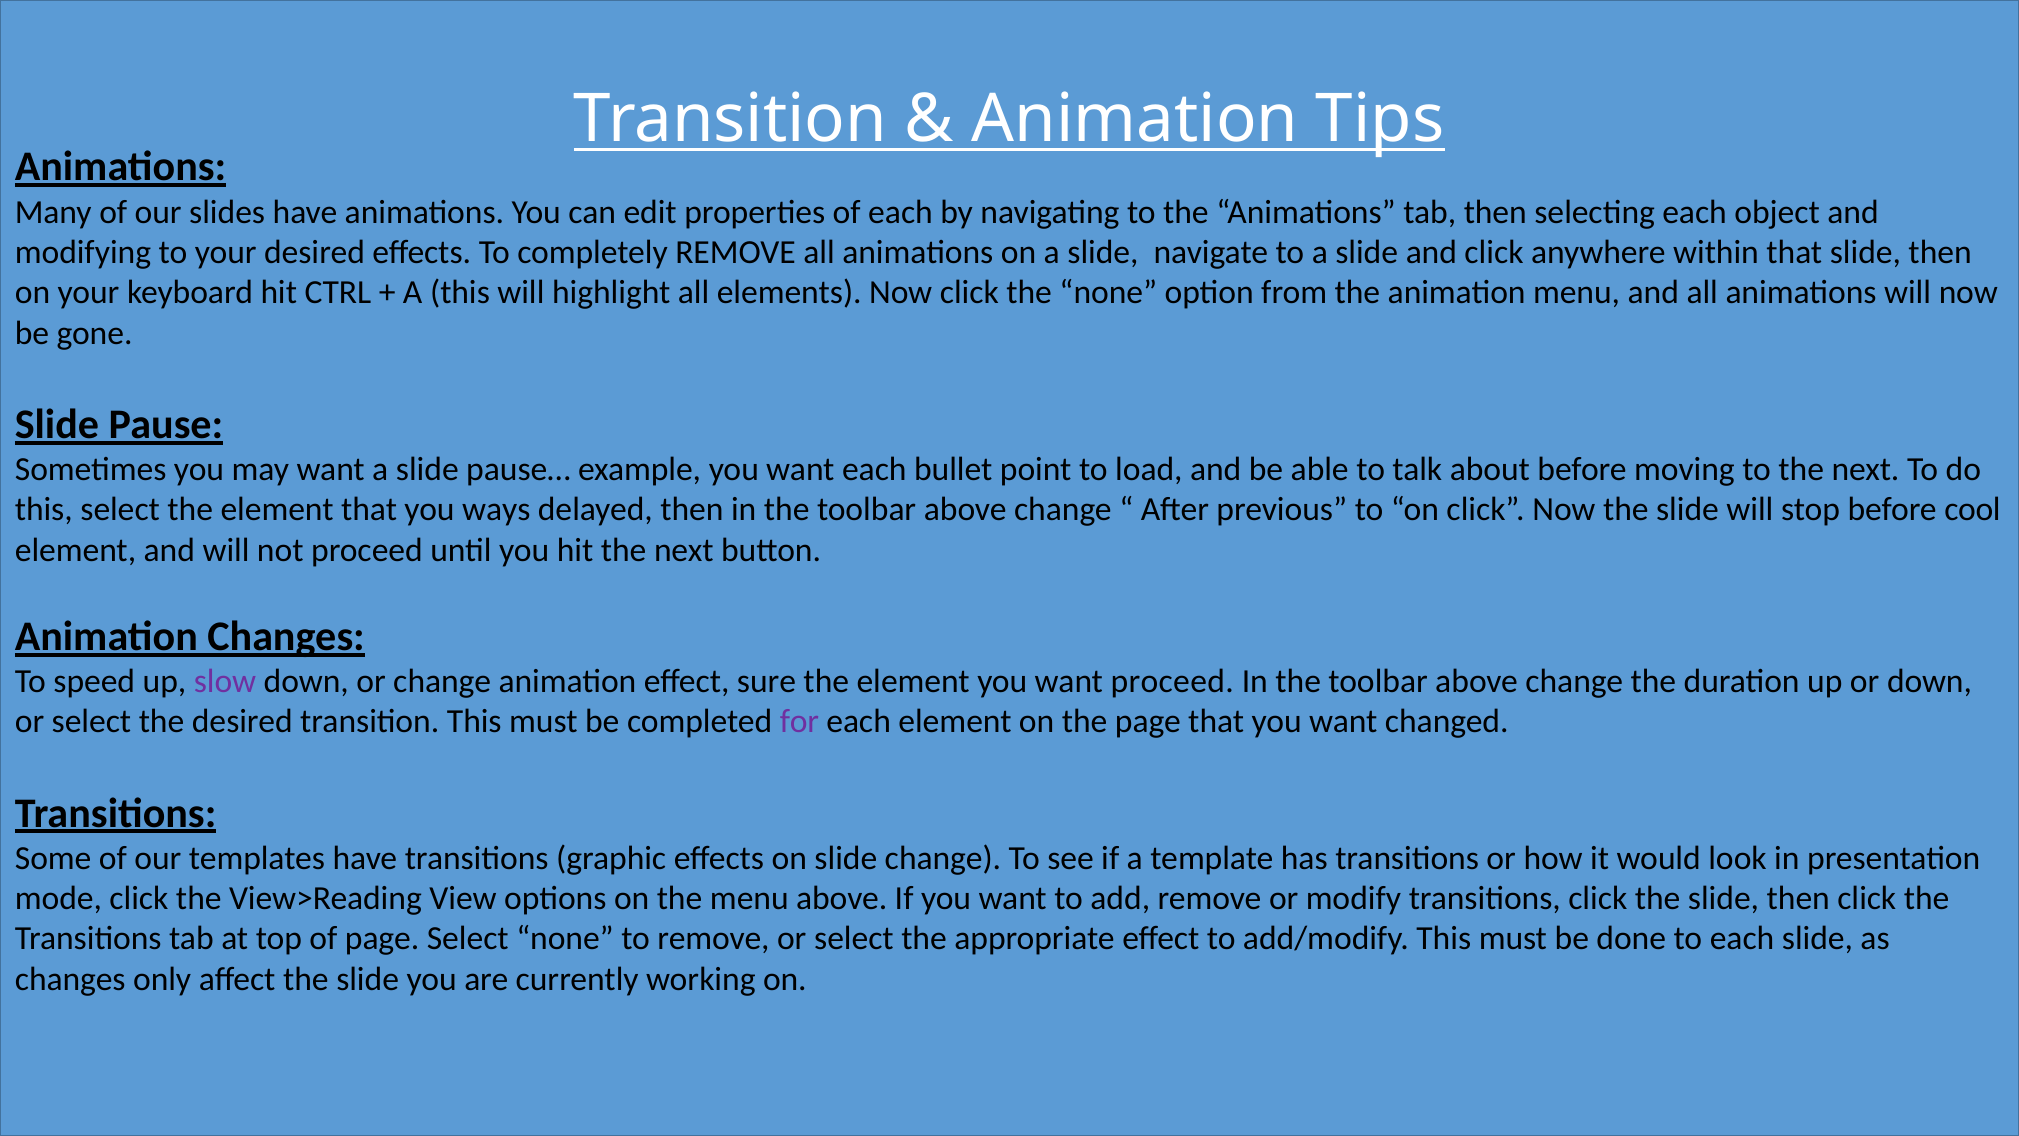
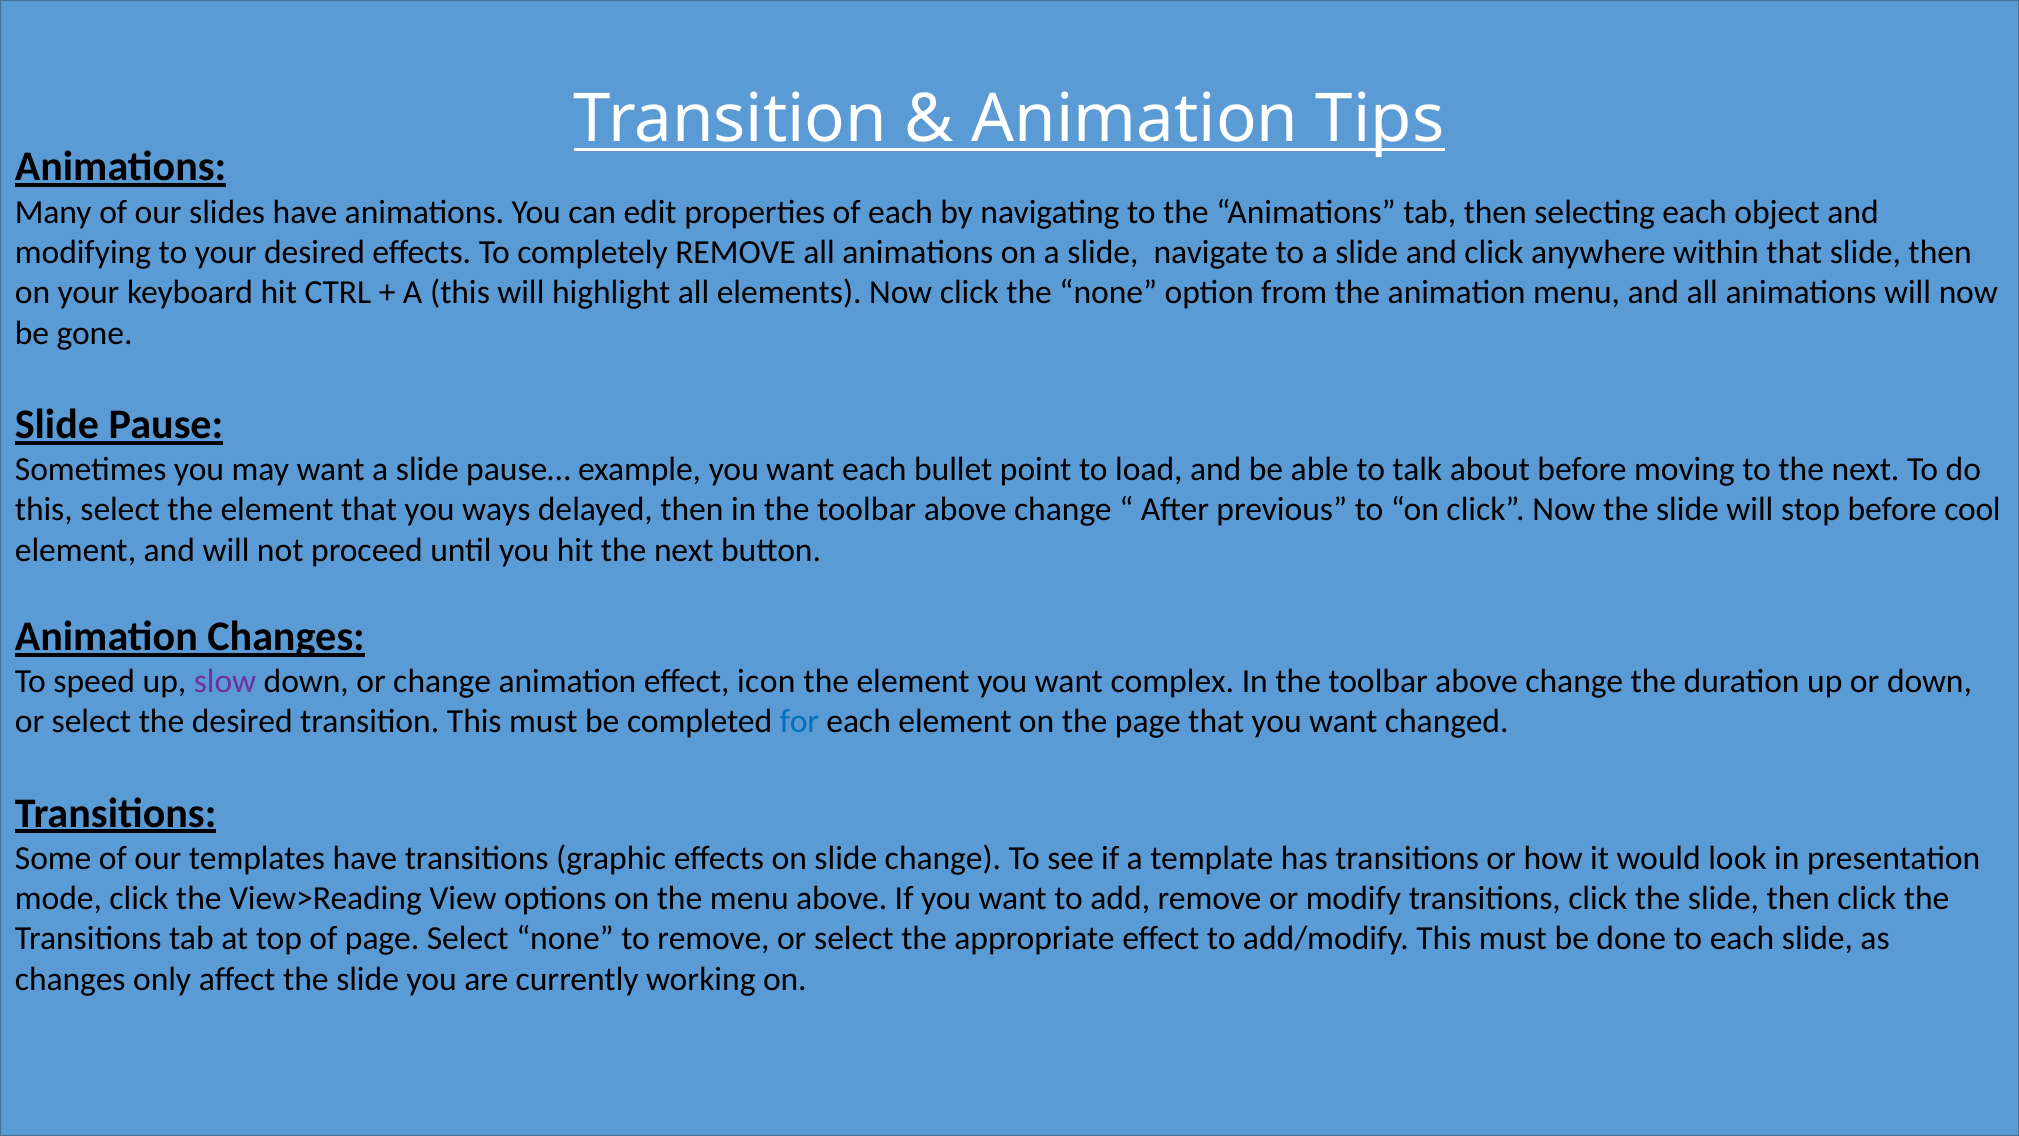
sure: sure -> icon (766, 681)
want proceed: proceed -> complex (1172, 681)
for colour: purple -> blue (799, 722)
